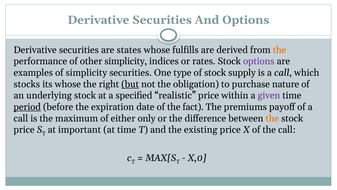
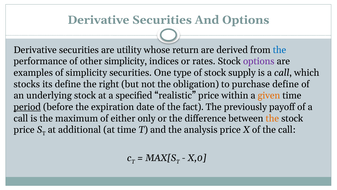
states: states -> utility (129, 50)
fulfills: fulfills -> return (186, 50)
the colour: orange -> blue (280, 50)
its whose: whose -> define (68, 84)
but underline: present -> none (130, 84)
purchase nature: nature -> define (286, 84)
given colour: purple -> orange (269, 95)
premiums: premiums -> previously (245, 107)
important: important -> additional (80, 129)
existing: existing -> analysis (201, 129)
